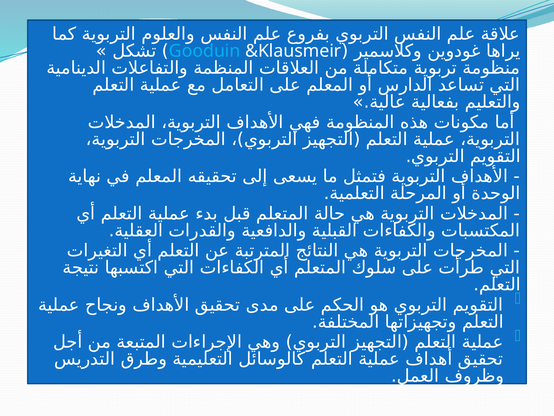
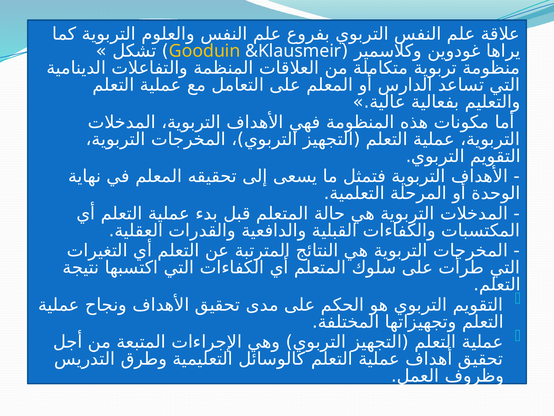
Gooduin colour: light blue -> yellow (205, 51)
